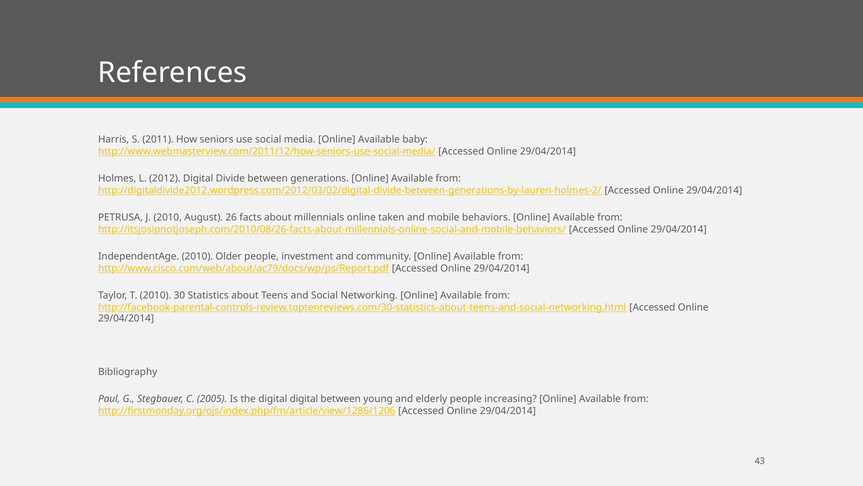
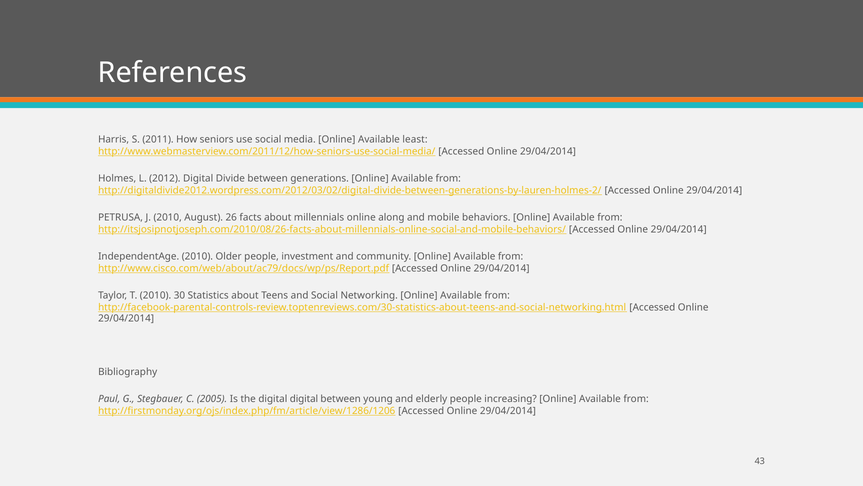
baby: baby -> least (415, 139)
taken: taken -> along (391, 217)
